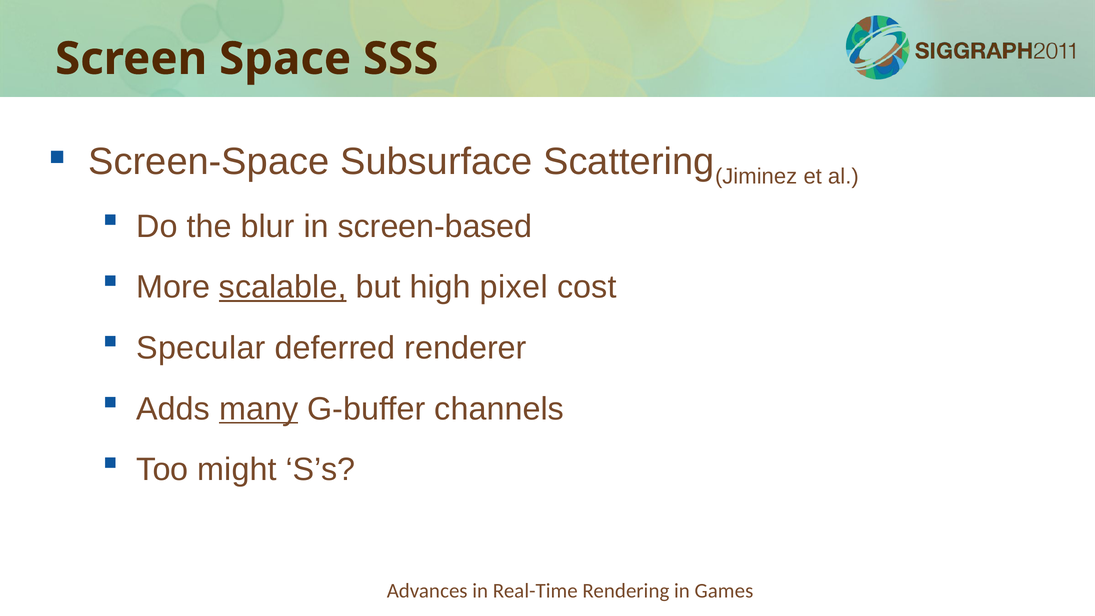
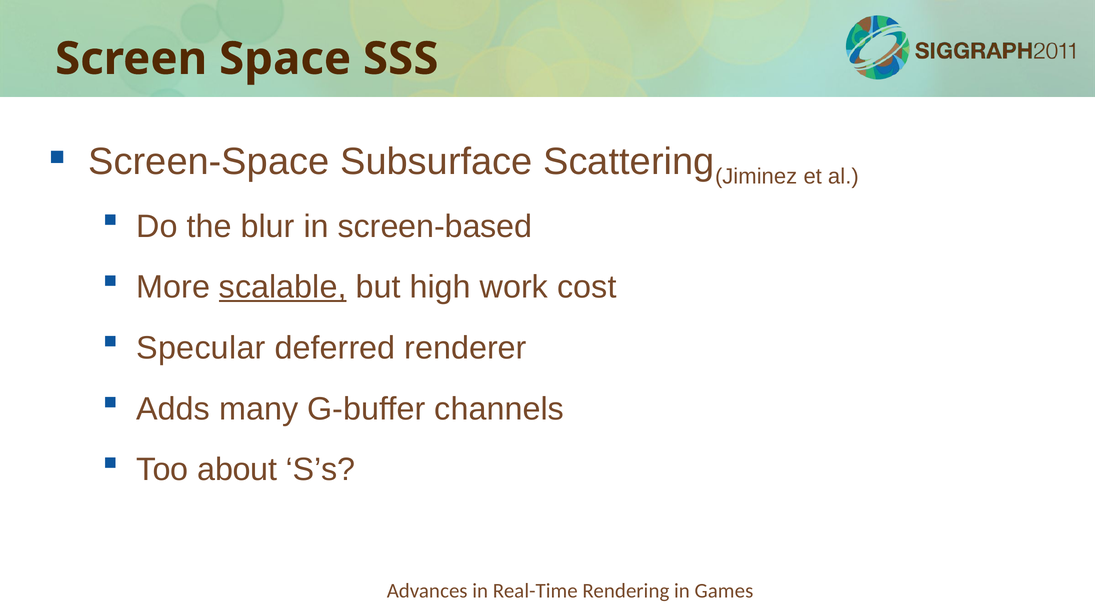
pixel: pixel -> work (514, 287)
many underline: present -> none (259, 409)
might: might -> about (237, 470)
